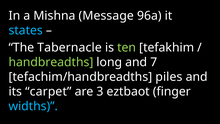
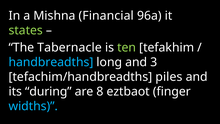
Message: Message -> Financial (106, 16)
states colour: light blue -> light green (26, 30)
handbreadths colour: light green -> light blue (51, 62)
7: 7 -> 3 (154, 62)
carpet: carpet -> during (48, 91)
3: 3 -> 8 (100, 91)
